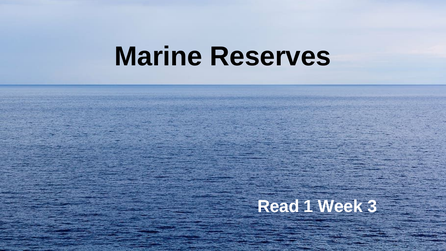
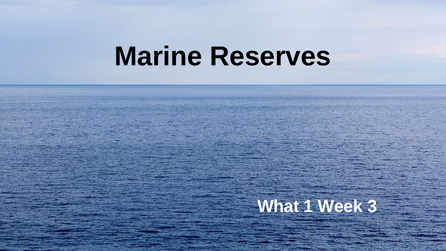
Read: Read -> What (278, 206)
